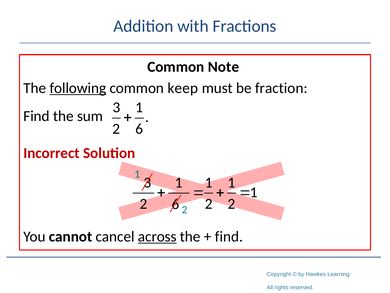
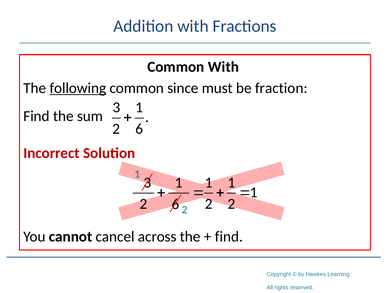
Common Note: Note -> With (223, 67)
keep: keep -> since (183, 88)
across underline: present -> none (157, 236)
